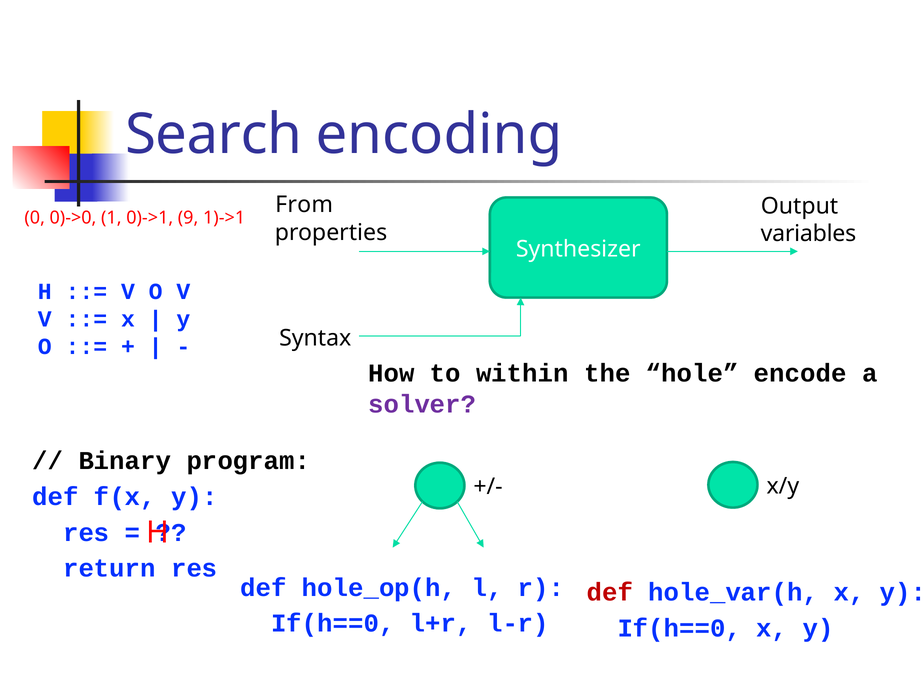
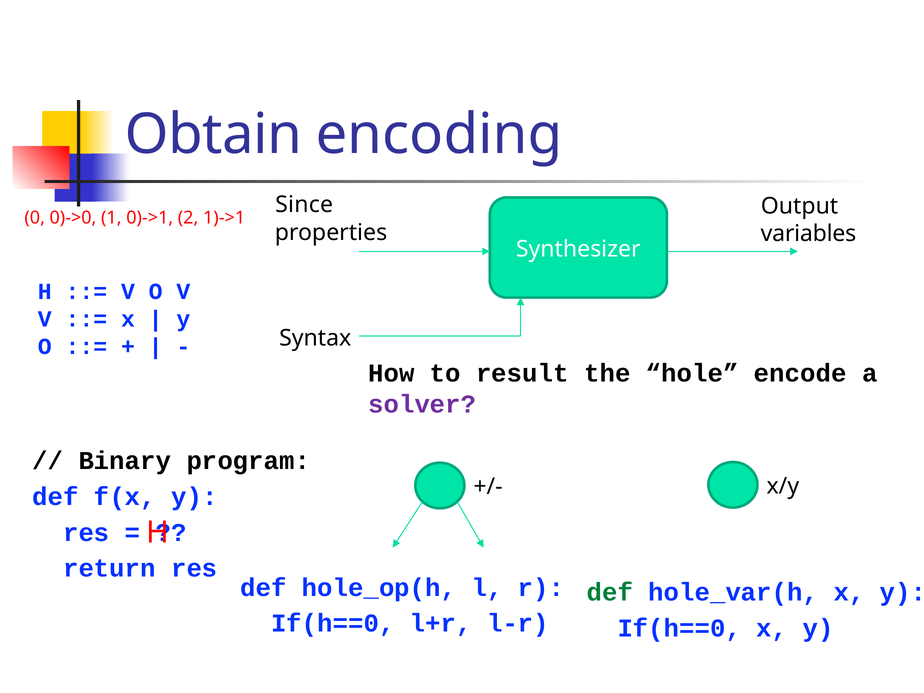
Search: Search -> Obtain (214, 135)
From: From -> Since (304, 205)
9: 9 -> 2 (188, 218)
within: within -> result (522, 373)
def colour: red -> green (610, 592)
